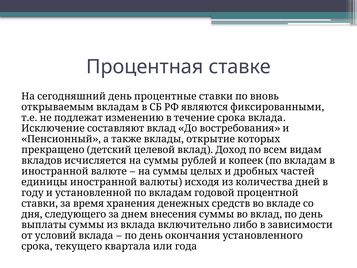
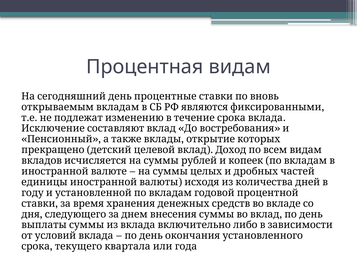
ставке: ставке -> видам (240, 67)
